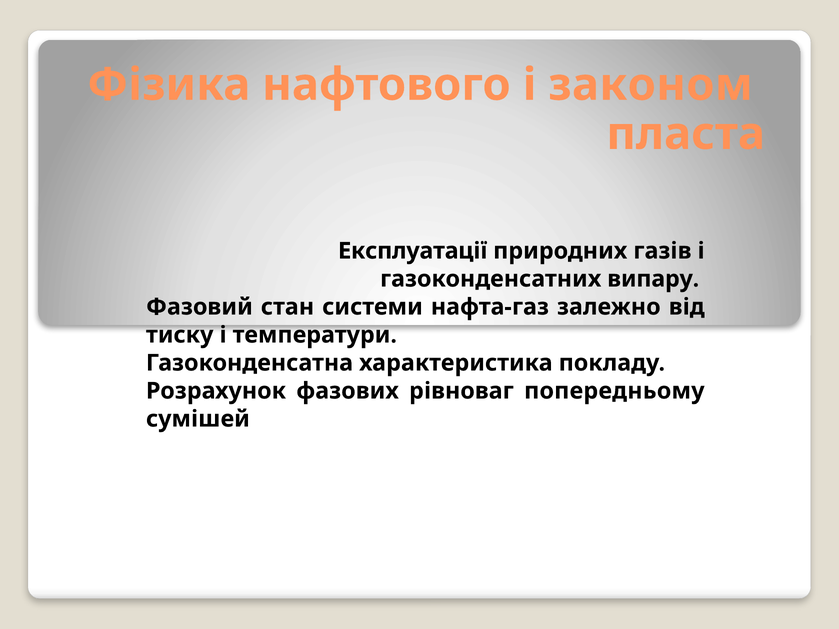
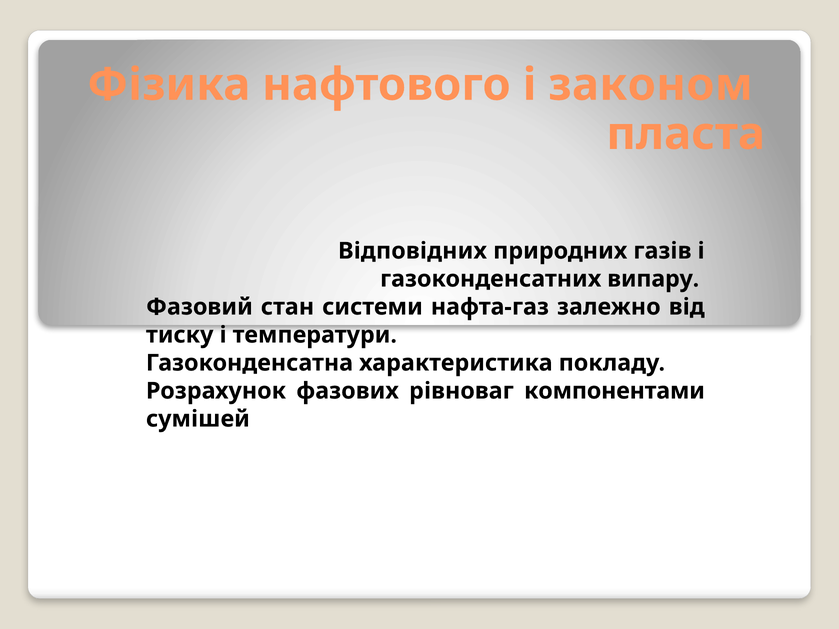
Експлуатації: Експлуатації -> Відповідних (413, 251)
попередньому: попередньому -> компонентами (615, 391)
